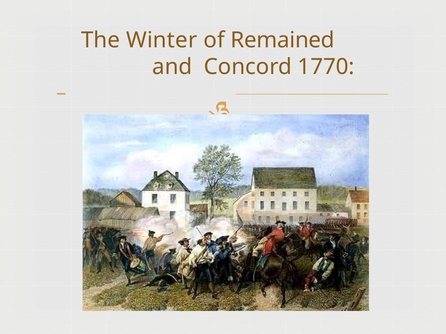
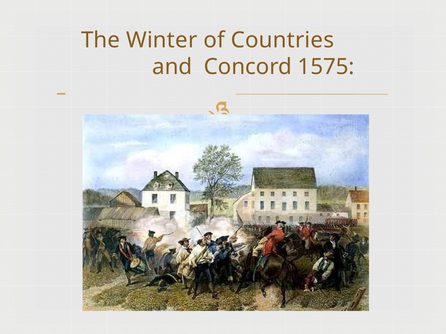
Remained: Remained -> Countries (282, 40)
1770: 1770 -> 1575 (326, 67)
